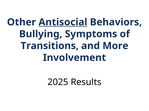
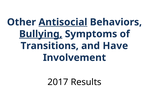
Bullying underline: none -> present (41, 34)
More: More -> Have (115, 46)
2025: 2025 -> 2017 (58, 83)
